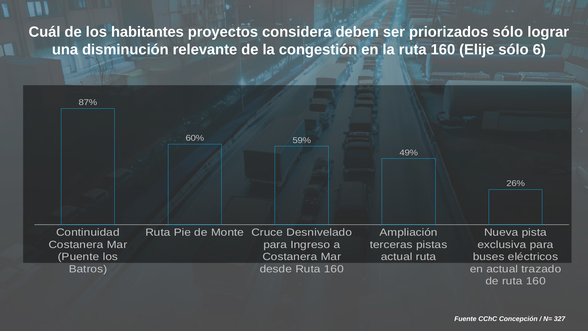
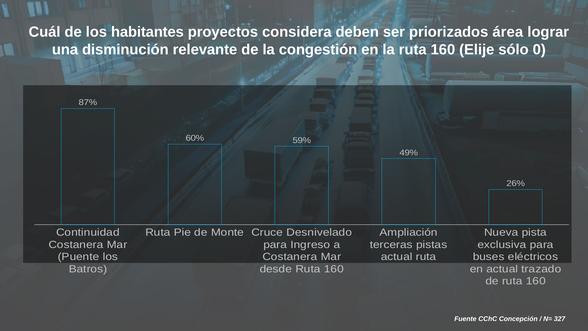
priorizados sólo: sólo -> área (508, 32)
6: 6 -> 0 (539, 50)
